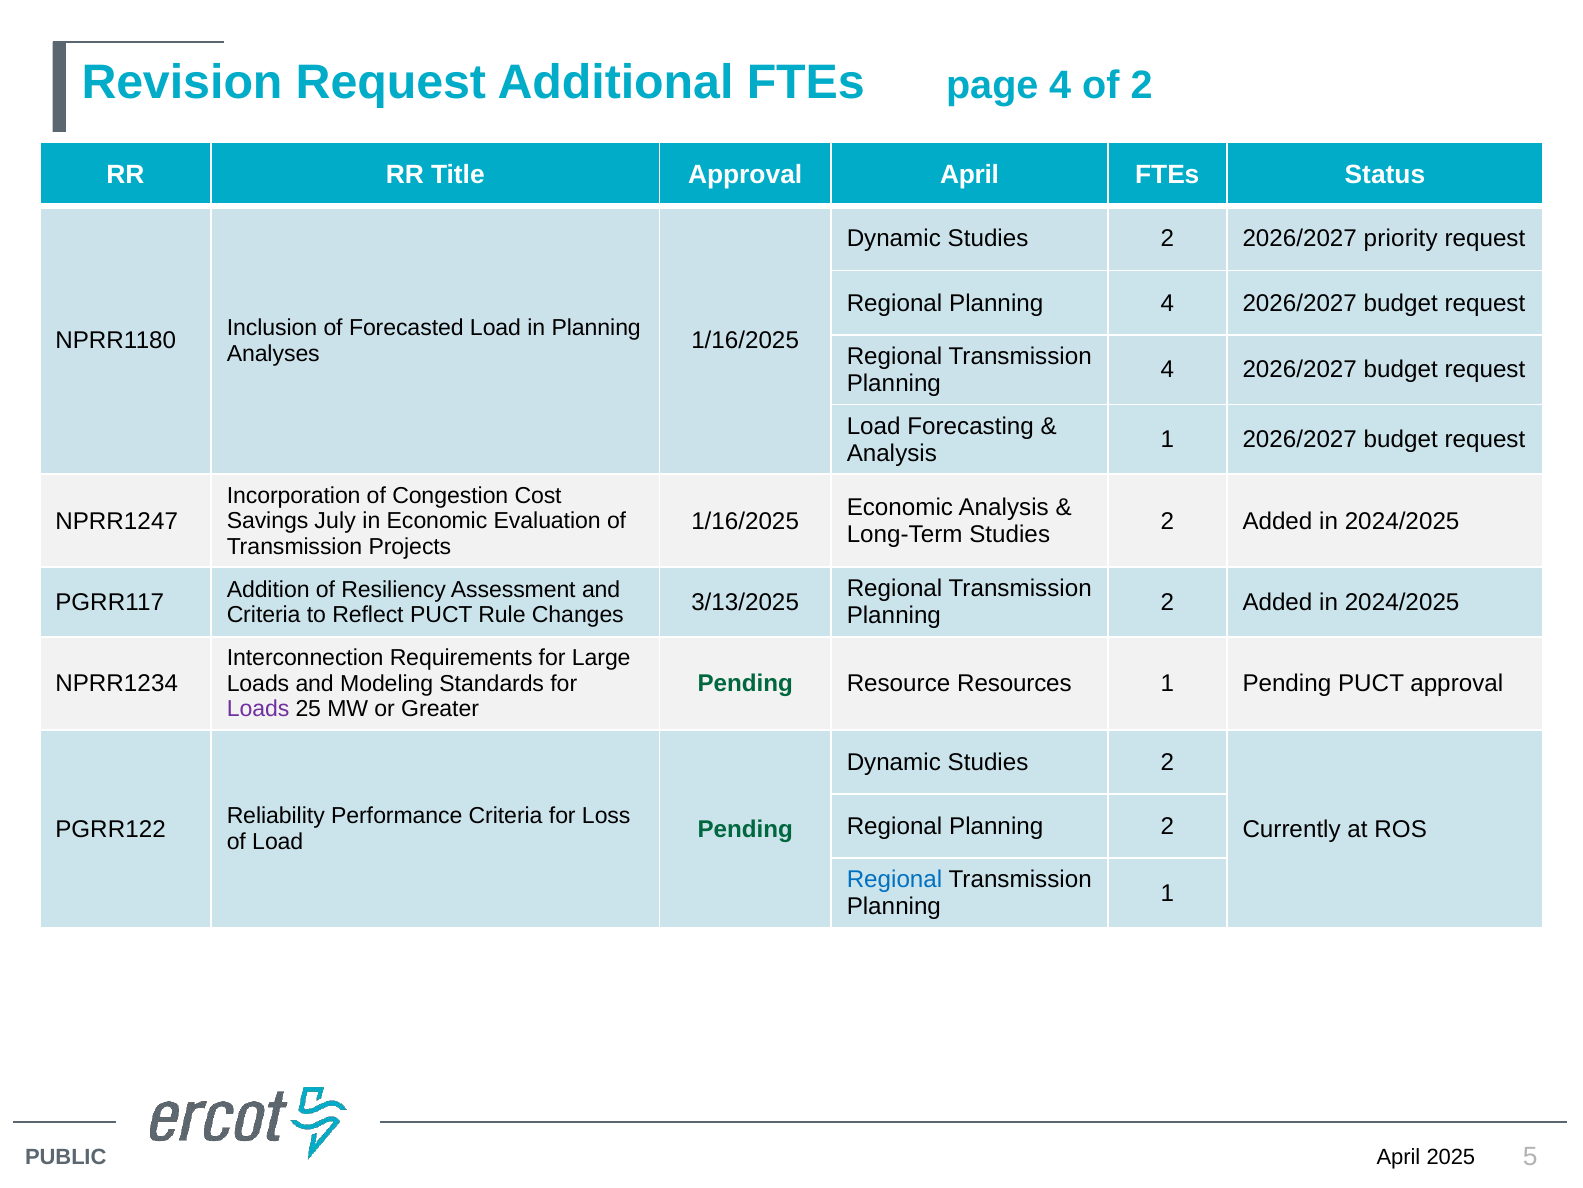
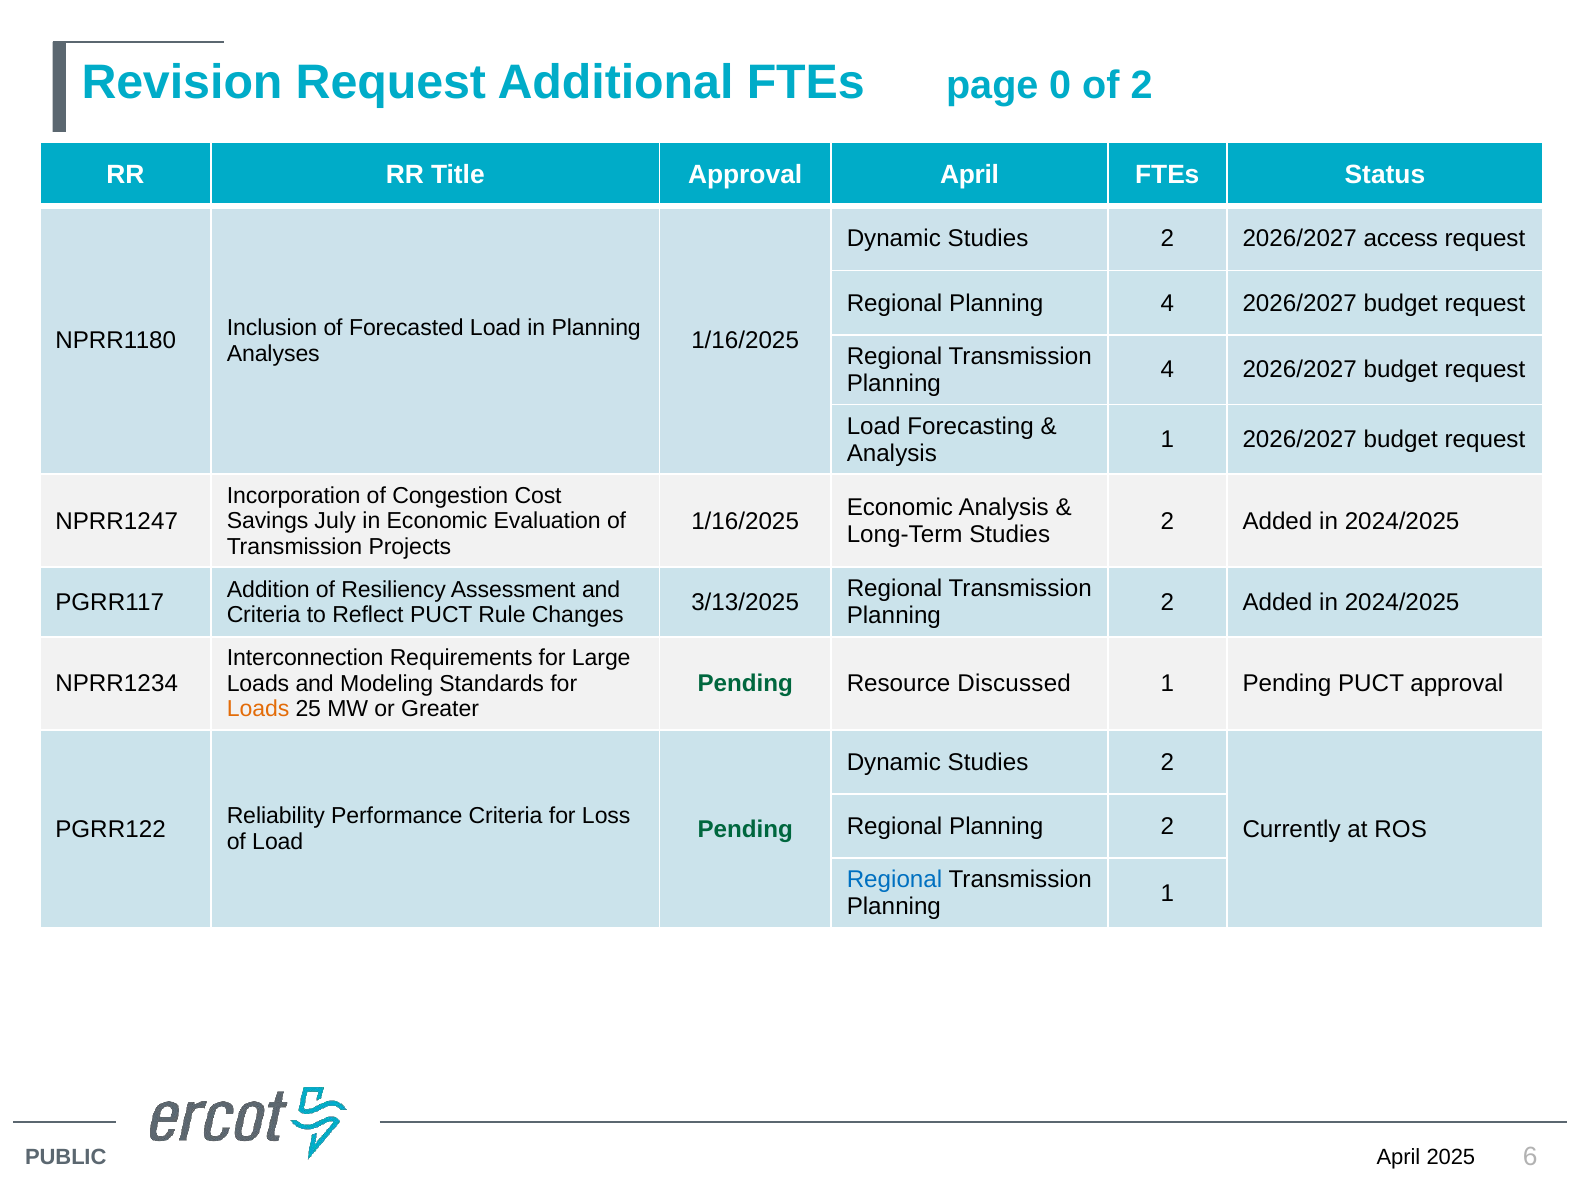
page 4: 4 -> 0 (1060, 85)
priority: priority -> access (1401, 239)
Resources: Resources -> Discussed (1014, 683)
Loads colour: purple -> orange (258, 709)
5: 5 -> 6 (1530, 1156)
